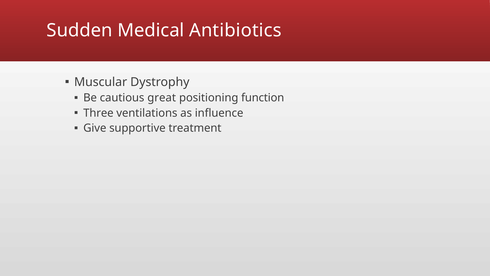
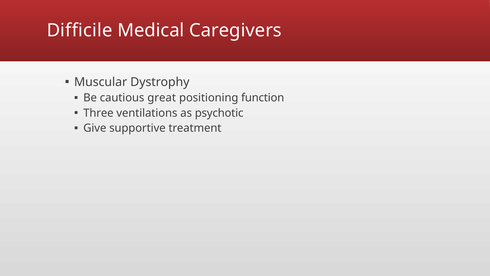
Sudden: Sudden -> Difficile (80, 30)
Antibiotics: Antibiotics -> Caregivers (235, 30)
influence: influence -> psychotic (219, 113)
